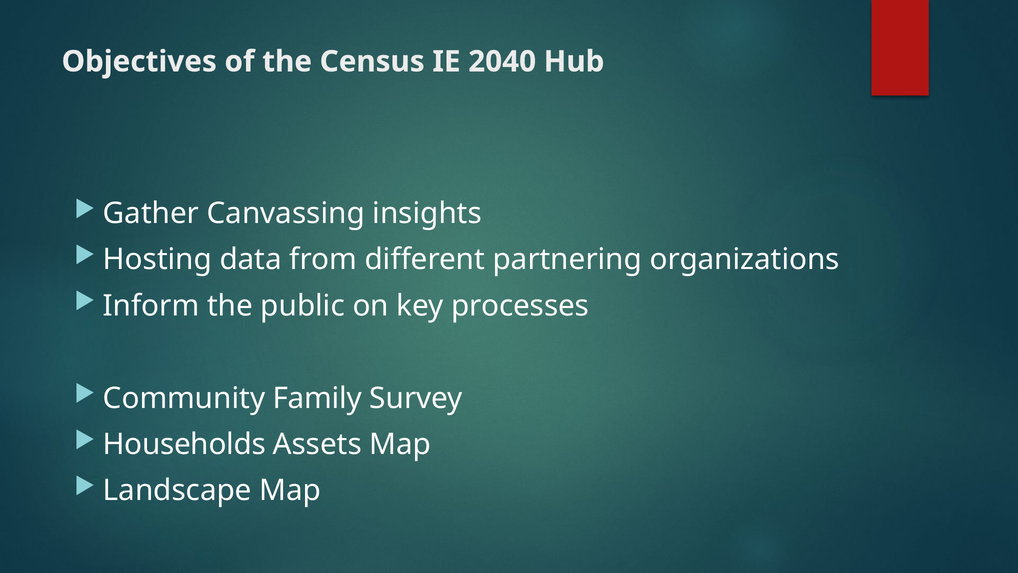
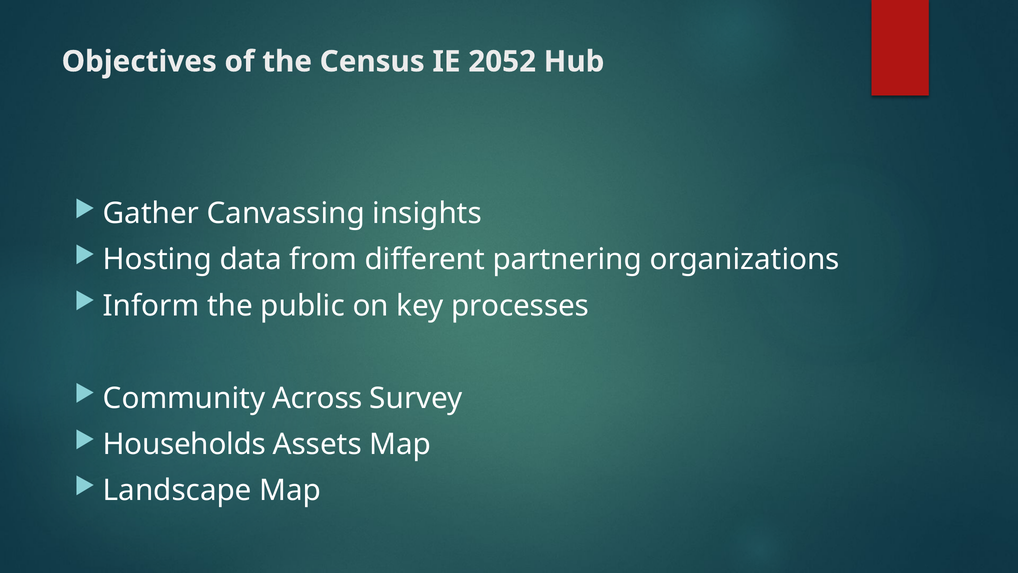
2040: 2040 -> 2052 (502, 62)
Family: Family -> Across (317, 398)
